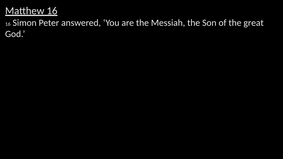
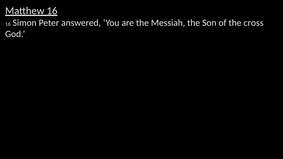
great: great -> cross (254, 23)
